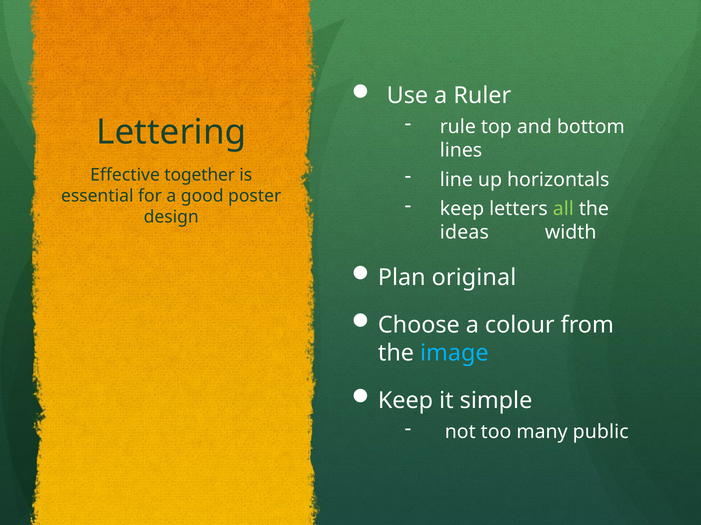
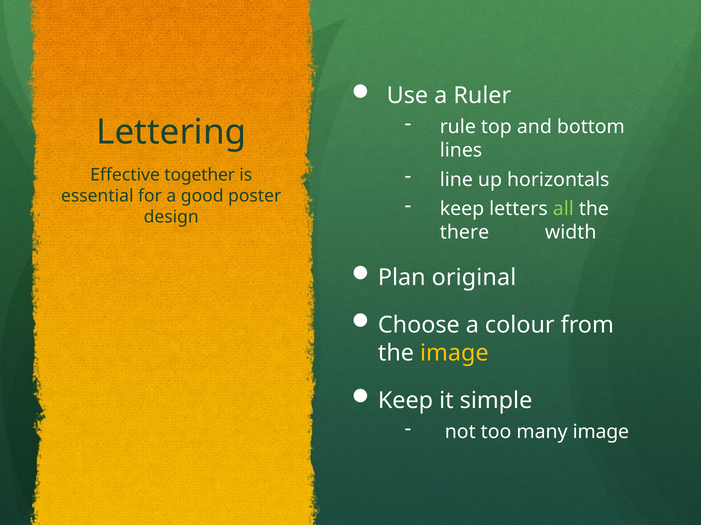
ideas: ideas -> there (464, 233)
image colour: light blue -> yellow (454, 354)
many public: public -> image (601, 432)
